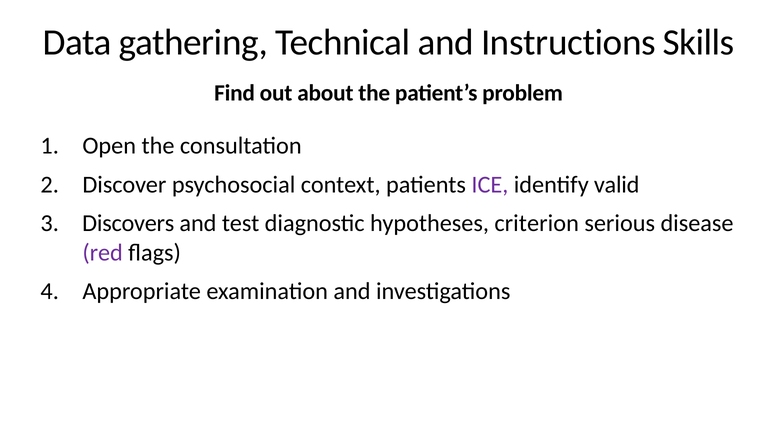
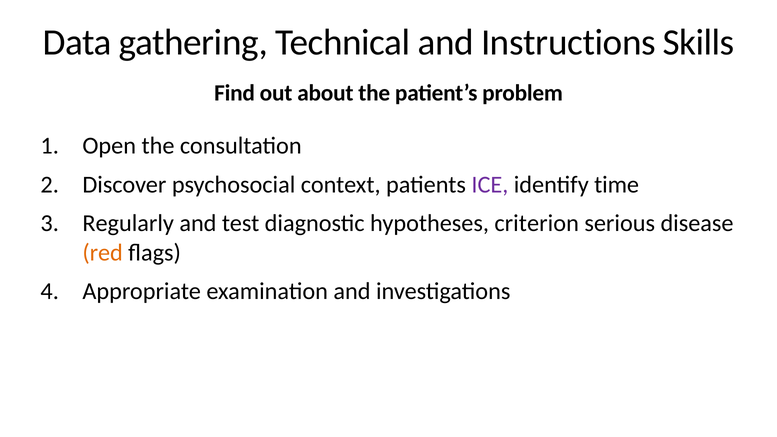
valid: valid -> time (617, 185)
Discovers: Discovers -> Regularly (128, 223)
red colour: purple -> orange (103, 253)
